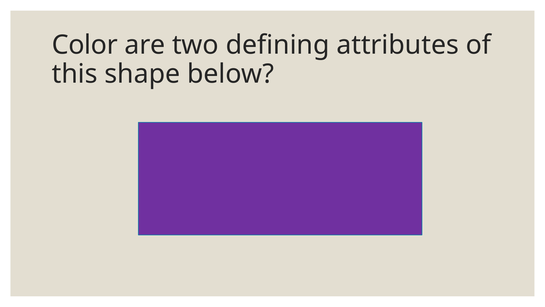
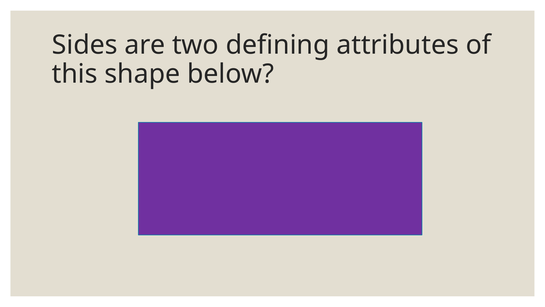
Color: Color -> Sides (85, 45)
